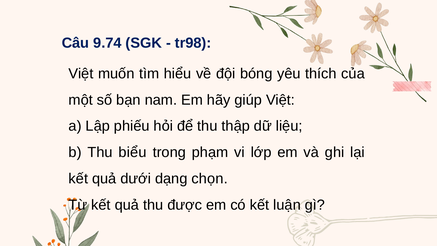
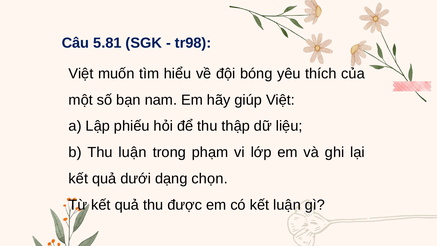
9.74: 9.74 -> 5.81 (107, 43)
Thu biểu: biểu -> luận (133, 152)
